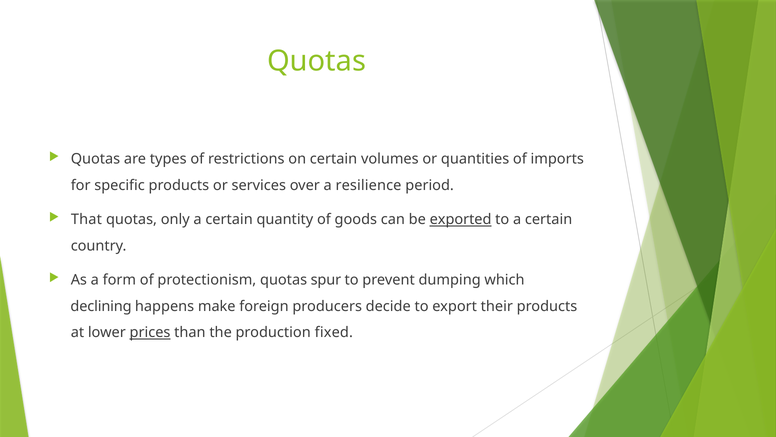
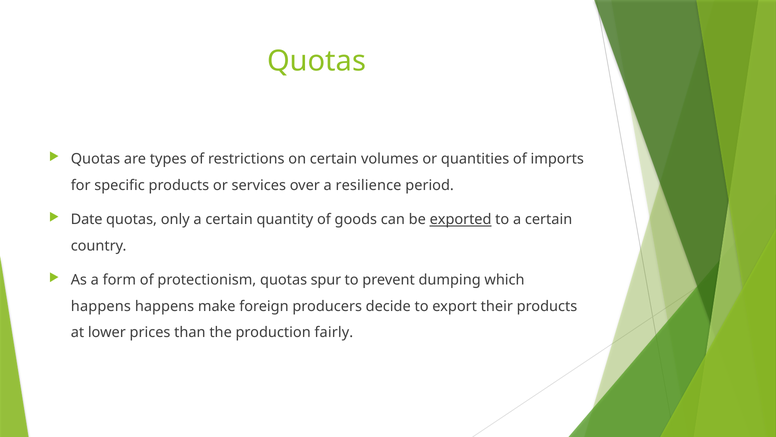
That: That -> Date (87, 219)
declining: declining -> happens (101, 306)
prices underline: present -> none (150, 332)
fixed: fixed -> fairly (334, 332)
